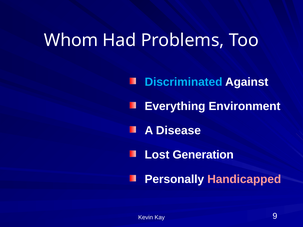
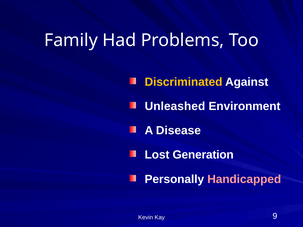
Whom: Whom -> Family (71, 40)
Discriminated colour: light blue -> yellow (184, 82)
Everything: Everything -> Unleashed (175, 106)
